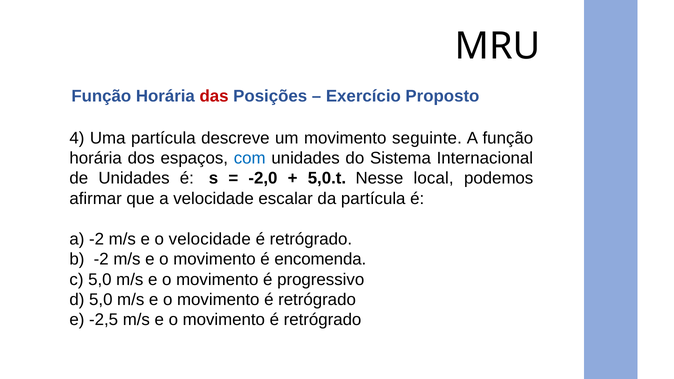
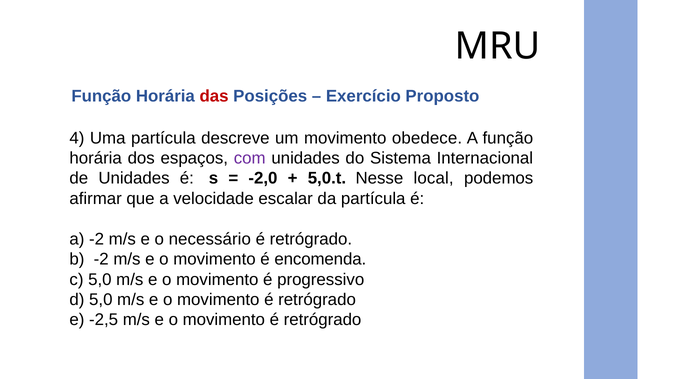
seguinte: seguinte -> obedece (427, 138)
com colour: blue -> purple (250, 158)
o velocidade: velocidade -> necessário (210, 239)
